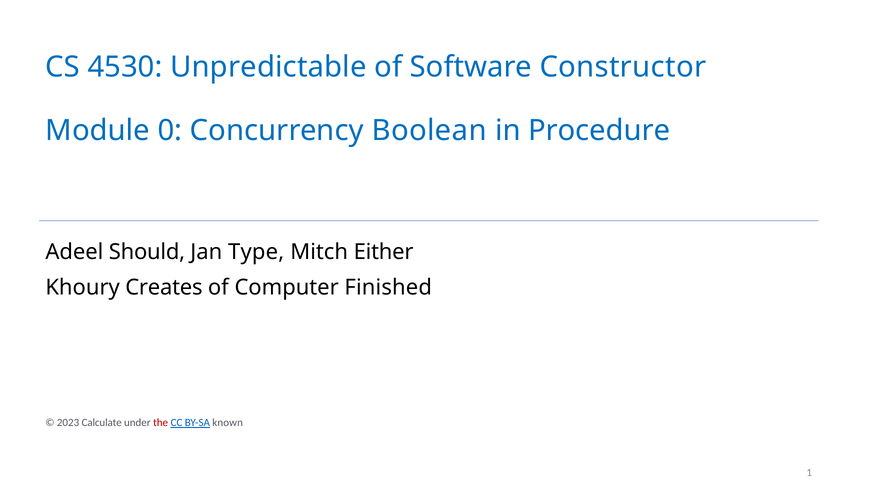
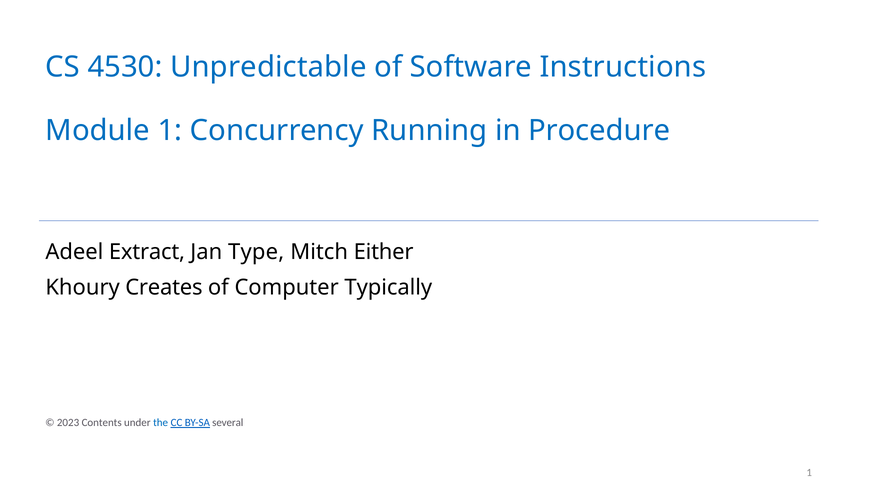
Constructor: Constructor -> Instructions (623, 67)
Module 0: 0 -> 1 (170, 130)
Boolean: Boolean -> Running (429, 130)
Should: Should -> Extract (147, 251)
Finished: Finished -> Typically (388, 287)
Calculate: Calculate -> Contents (102, 422)
the colour: red -> blue (161, 422)
known: known -> several (228, 422)
